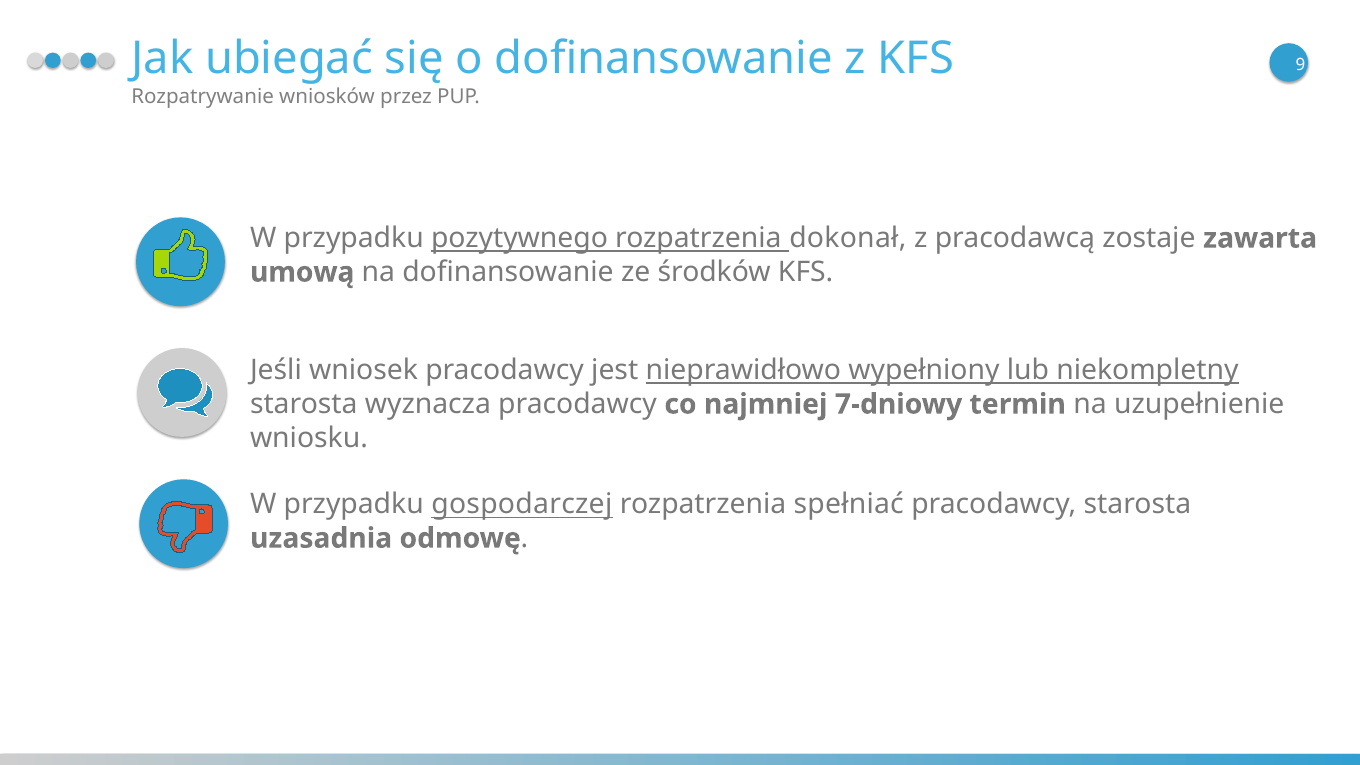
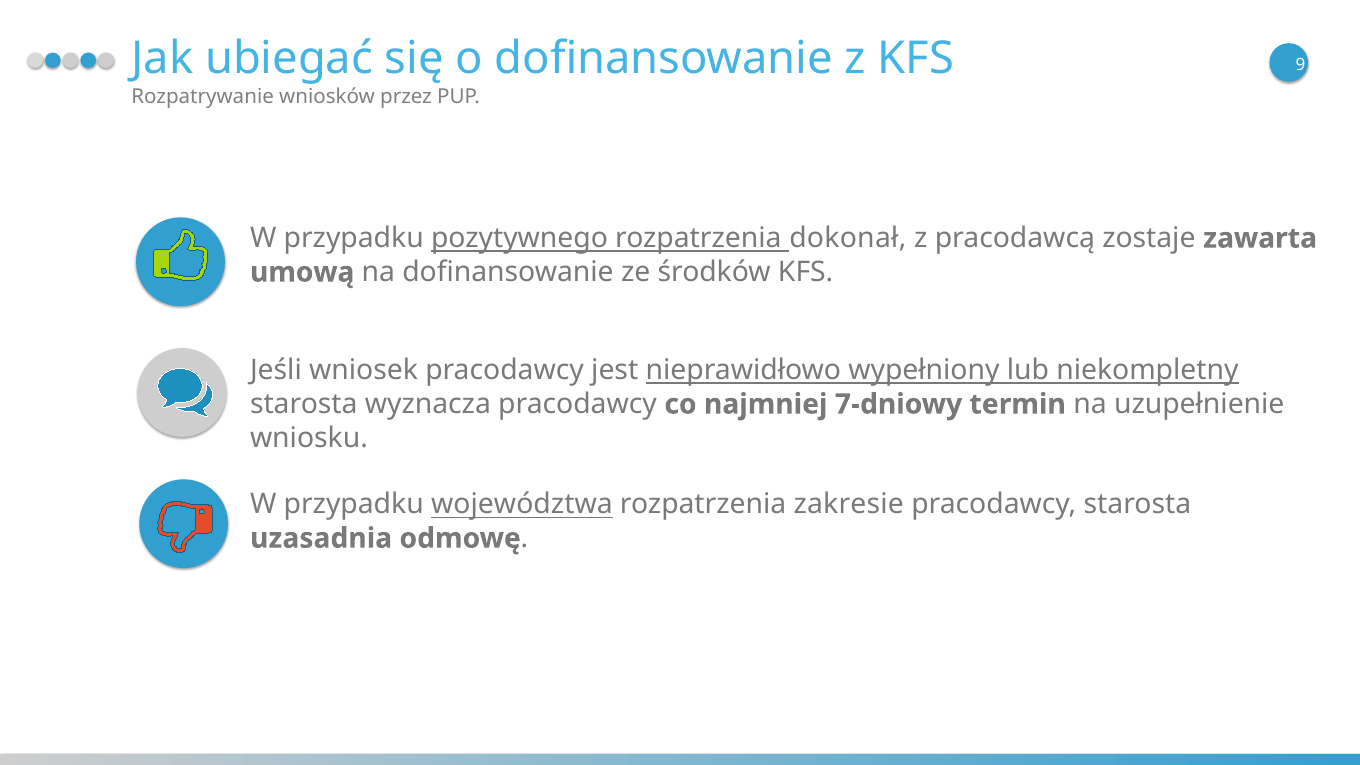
gospodarczej: gospodarczej -> województwa (522, 504)
spełniać: spełniać -> zakresie (849, 504)
